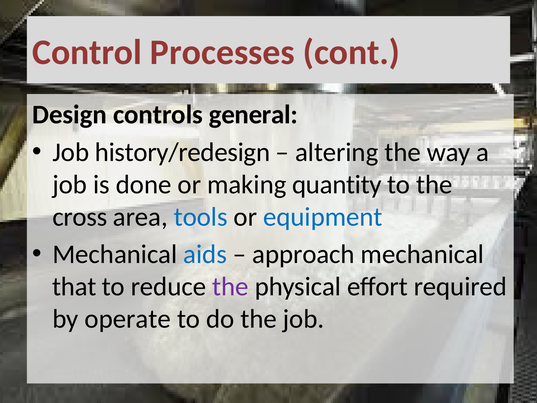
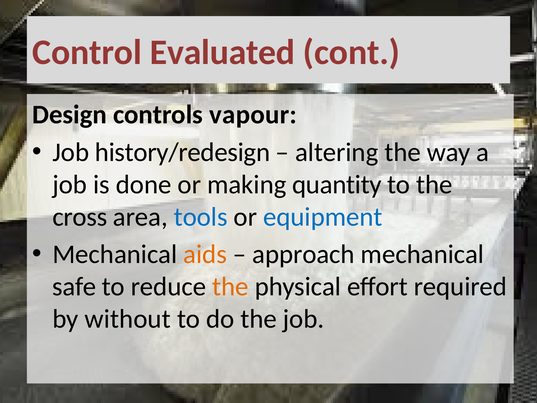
Processes: Processes -> Evaluated (223, 52)
general: general -> vapour (253, 115)
aids colour: blue -> orange (205, 254)
that: that -> safe (74, 286)
the colour: purple -> orange (230, 286)
operate: operate -> without (128, 319)
